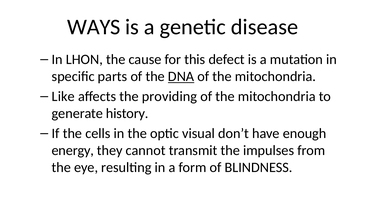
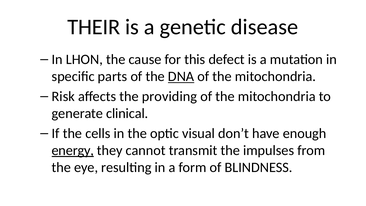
WAYS: WAYS -> THEIR (94, 27)
Like: Like -> Risk (63, 96)
history: history -> clinical (127, 113)
energy underline: none -> present (73, 150)
